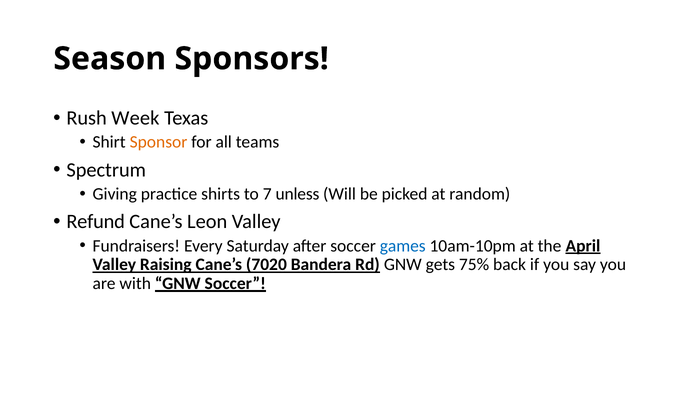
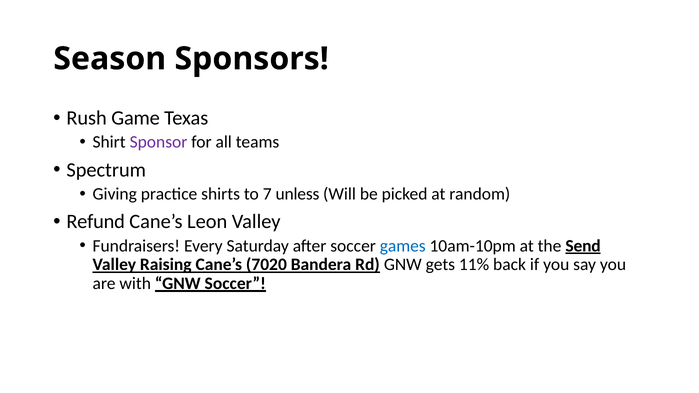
Week: Week -> Game (136, 118)
Sponsor colour: orange -> purple (159, 142)
April: April -> Send (583, 246)
75%: 75% -> 11% (474, 265)
